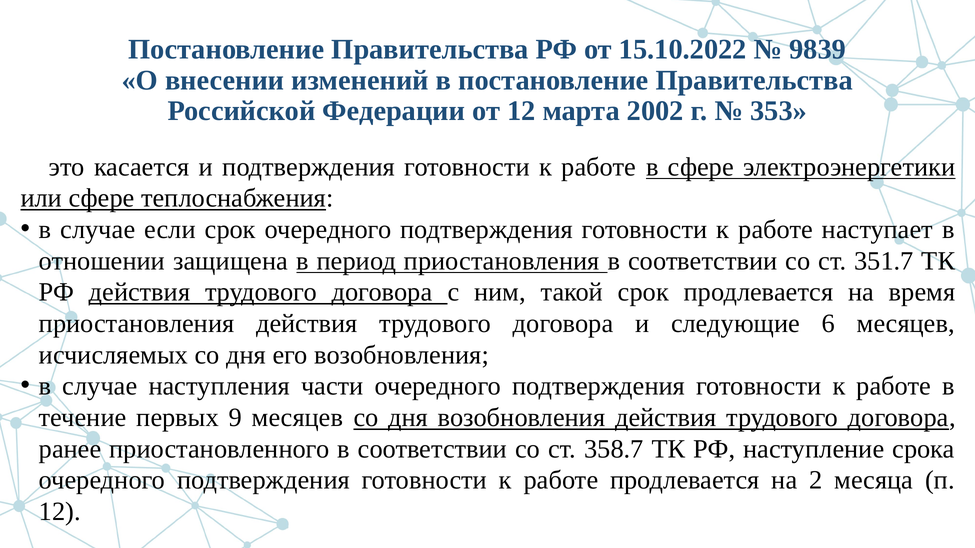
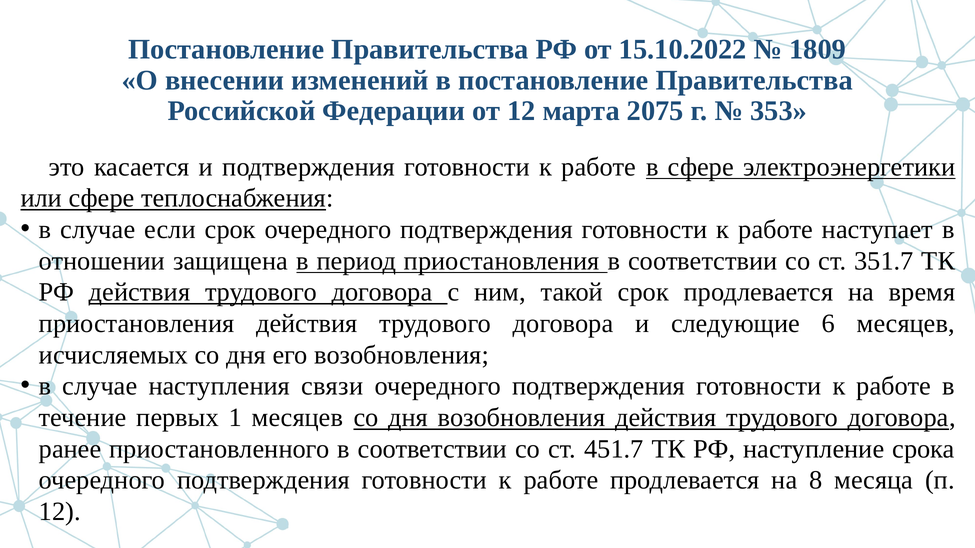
9839: 9839 -> 1809 (818, 50)
2002: 2002 -> 2075 (655, 111)
части: части -> связи (332, 386)
9: 9 -> 1 (235, 418)
358.7: 358.7 -> 451.7 (614, 449)
2: 2 -> 8 (816, 481)
